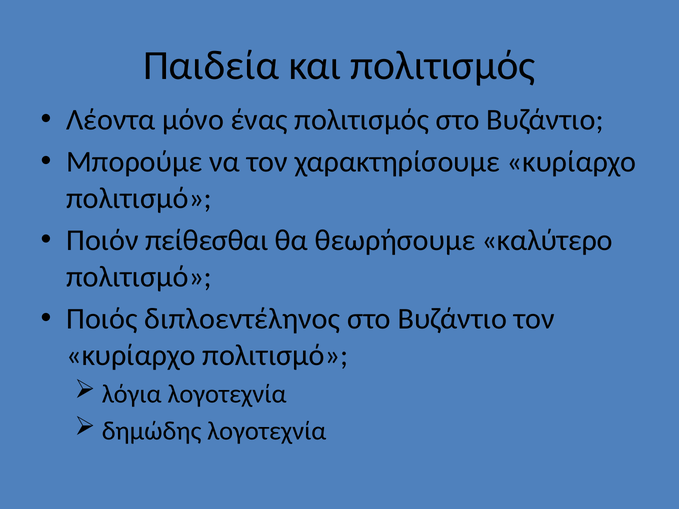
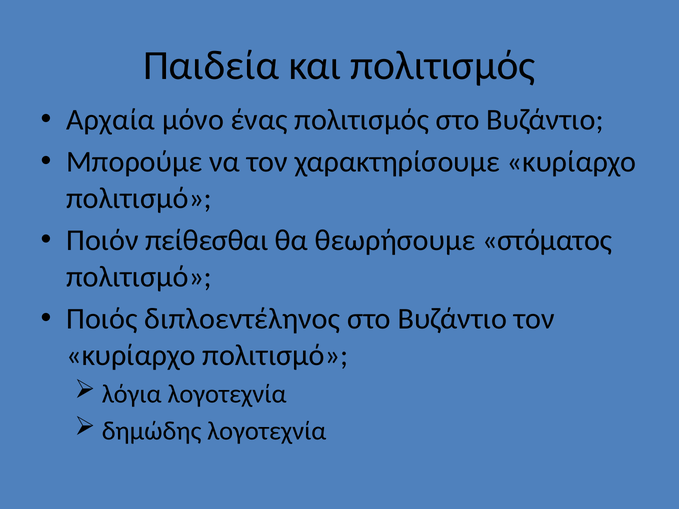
Λέοντα: Λέοντα -> Αρχαία (111, 120)
καλύτερο: καλύτερο -> στόματος (547, 241)
